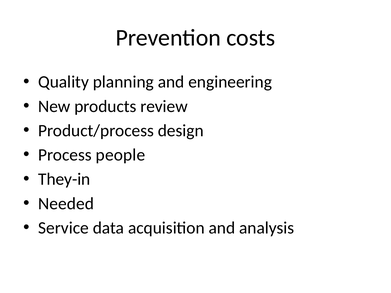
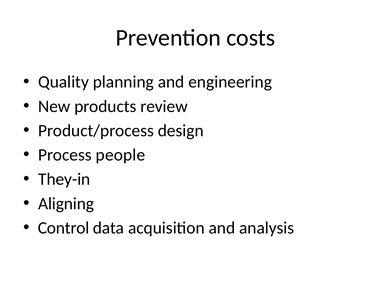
Needed: Needed -> Aligning (66, 204)
Service: Service -> Control (64, 228)
